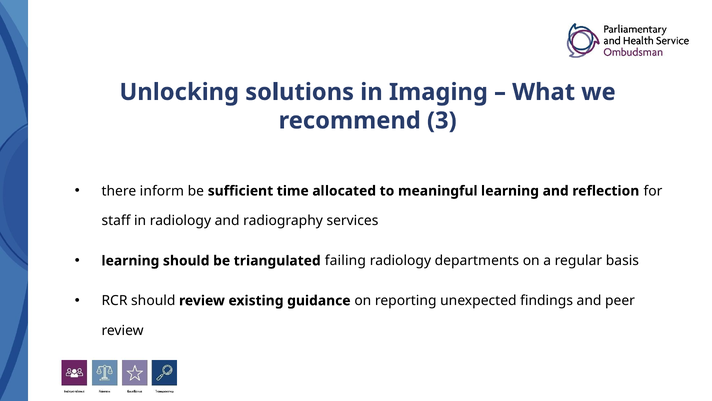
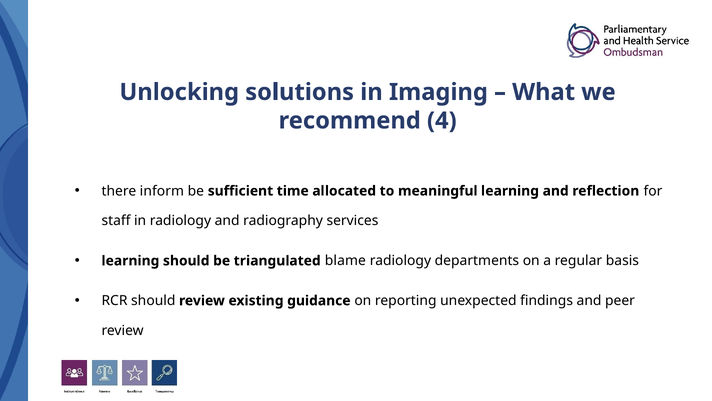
3: 3 -> 4 (442, 120)
failing: failing -> blame (345, 260)
